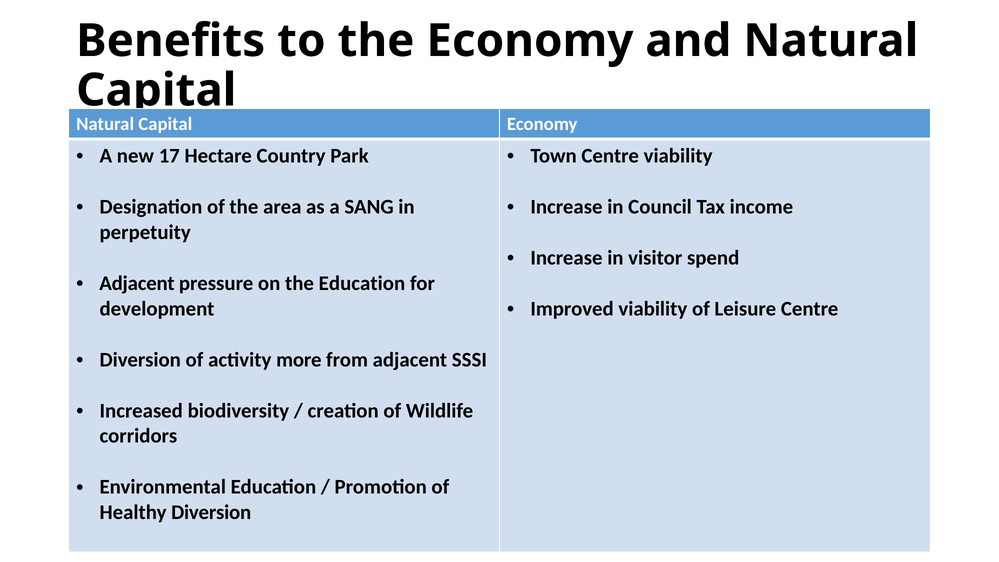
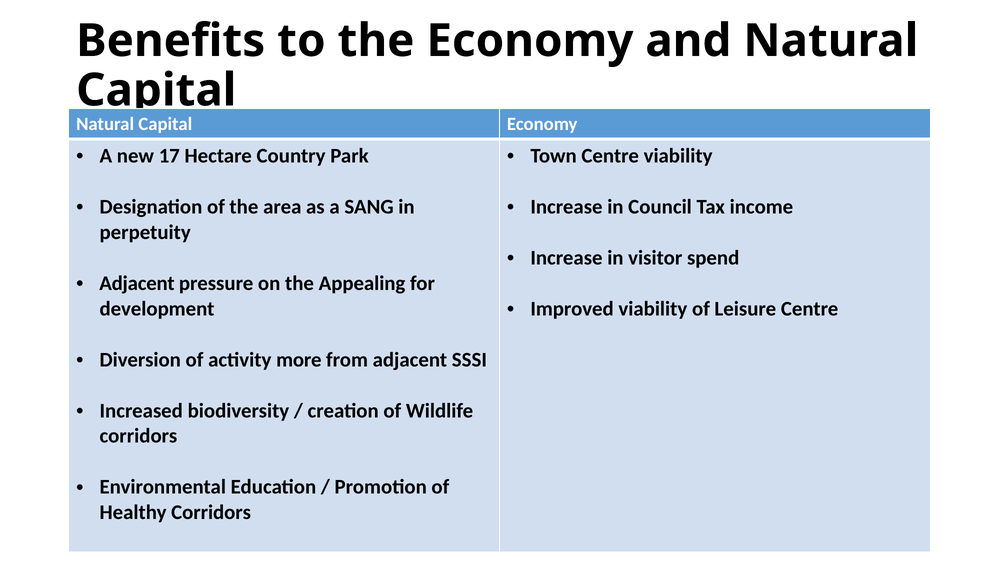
the Education: Education -> Appealing (362, 283)
Healthy Diversion: Diversion -> Corridors (211, 513)
